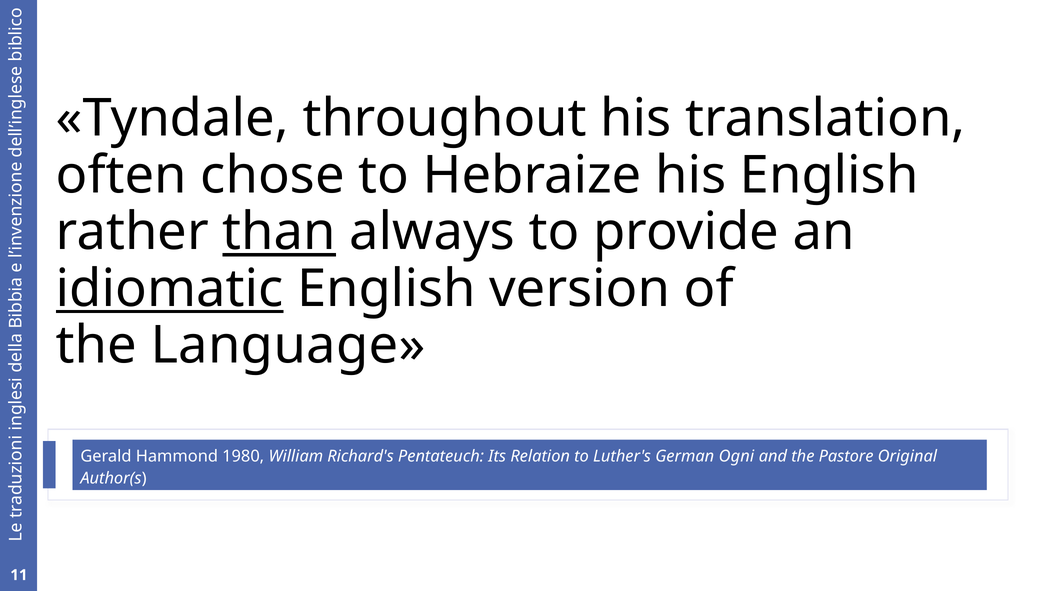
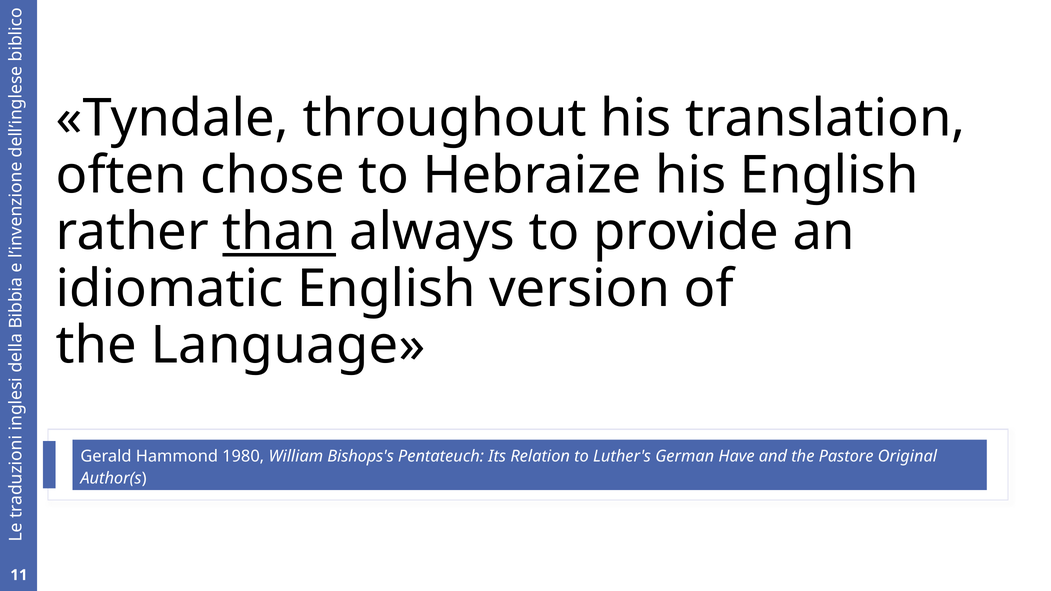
idiomatic underline: present -> none (170, 289)
Richard's: Richard's -> Bishops's (361, 457)
Ogni: Ogni -> Have (737, 457)
